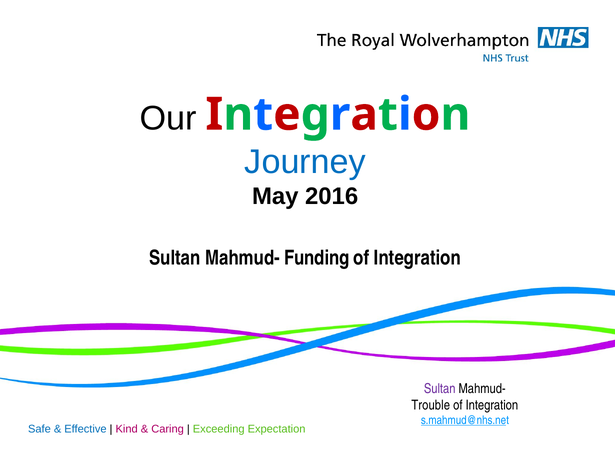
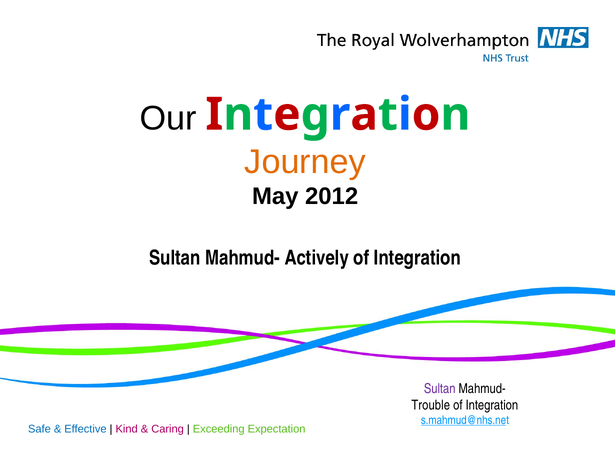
Journey colour: blue -> orange (305, 162)
2016: 2016 -> 2012 (332, 196)
Funding: Funding -> Actively (317, 258)
